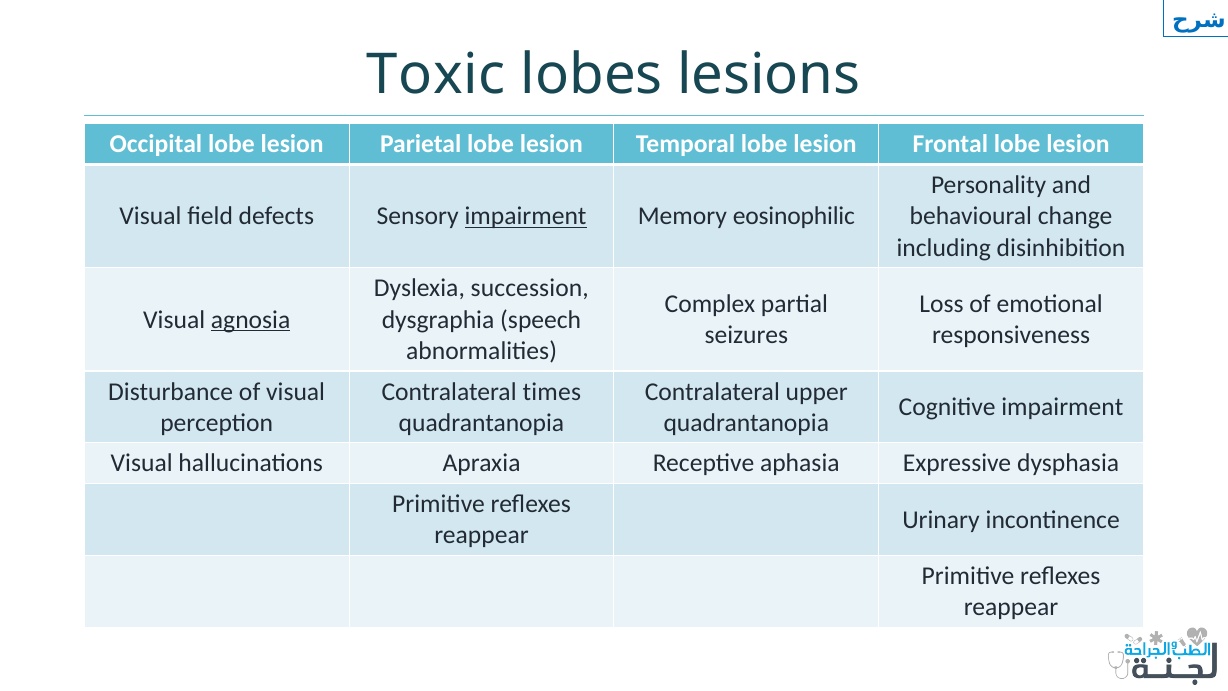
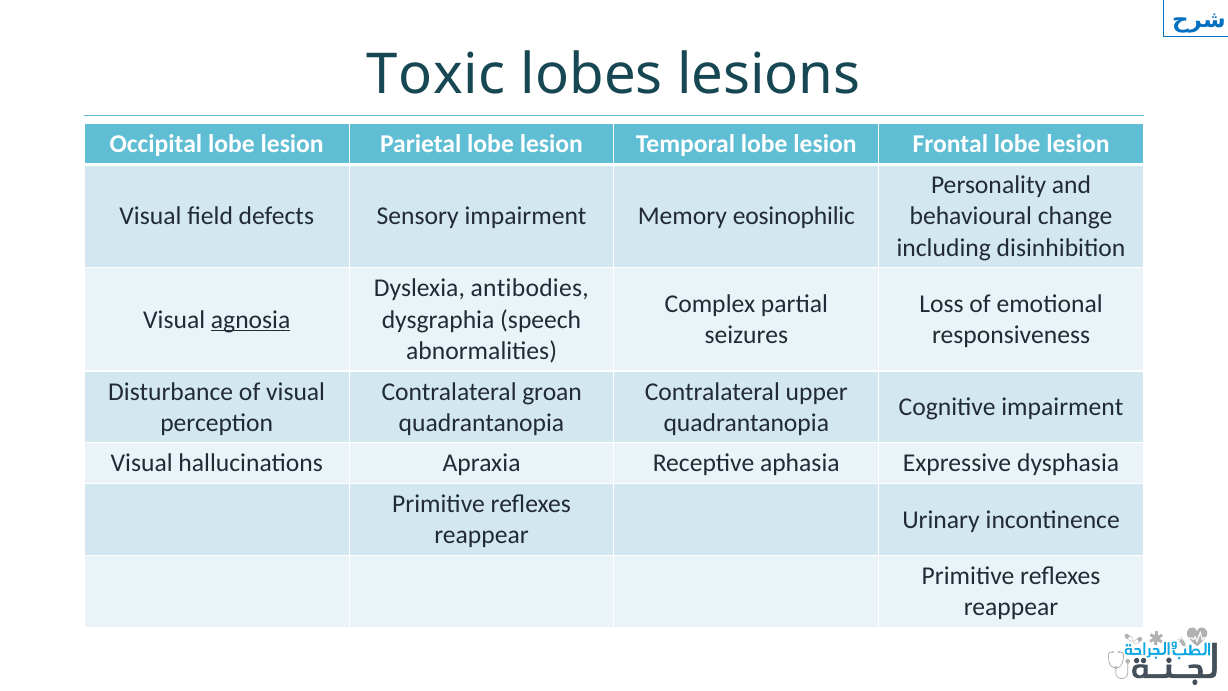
impairment underline: present -> none (526, 216)
succession: succession -> antibodies (530, 288)
times: times -> groan (552, 391)
